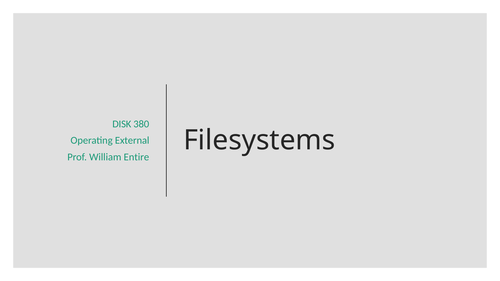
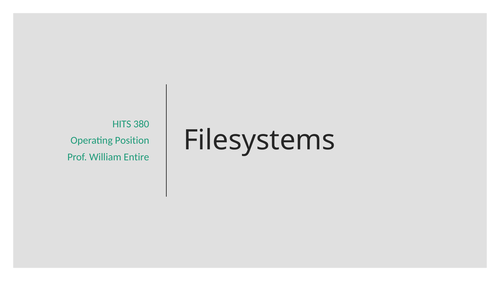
DISK: DISK -> HITS (122, 124)
External: External -> Position (132, 141)
